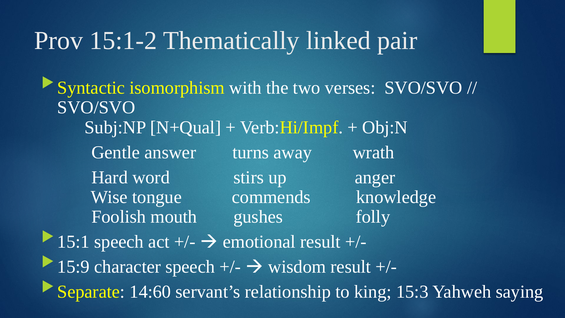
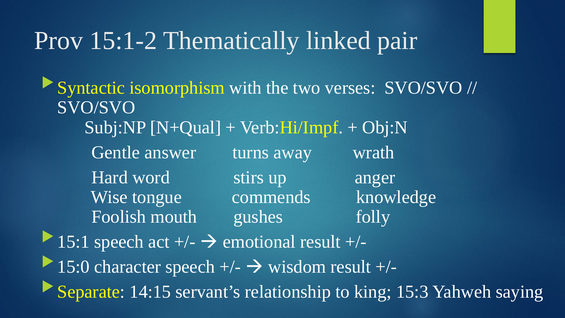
15:9: 15:9 -> 15:0 (73, 267)
14:60: 14:60 -> 14:15 (150, 292)
